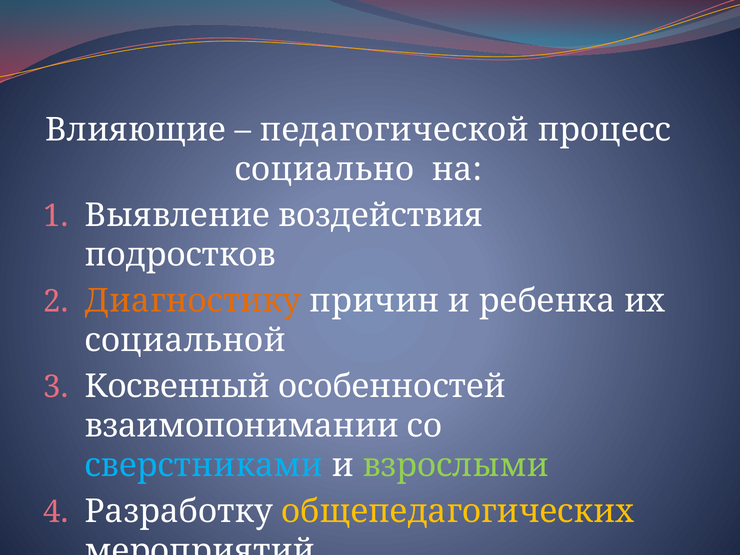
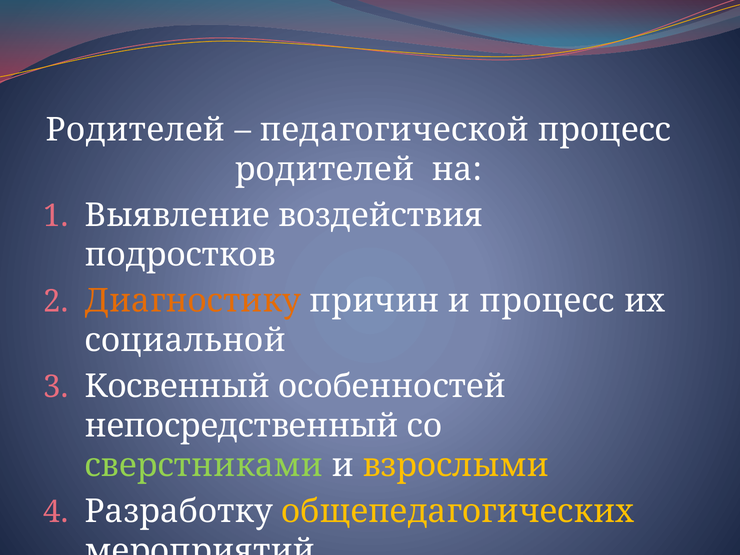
Влияющие: Влияющие -> Родителей (136, 130)
социально: социально -> родителей (325, 169)
и ребенка: ребенка -> процесс (547, 301)
взаимопонимании: взаимопонимании -> непосредственный (242, 426)
сверстниками colour: light blue -> light green (204, 465)
взрослыми colour: light green -> yellow (456, 465)
